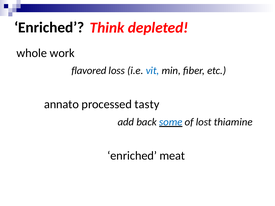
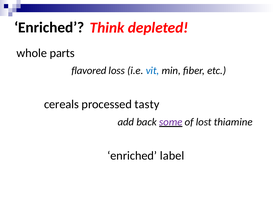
work: work -> parts (62, 53)
annato: annato -> cereals (61, 104)
some colour: blue -> purple (171, 122)
meat: meat -> label (172, 156)
